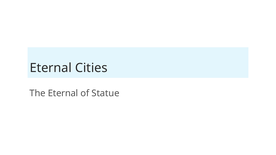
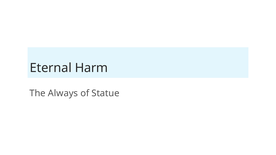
Cities: Cities -> Harm (91, 68)
The Eternal: Eternal -> Always (63, 93)
